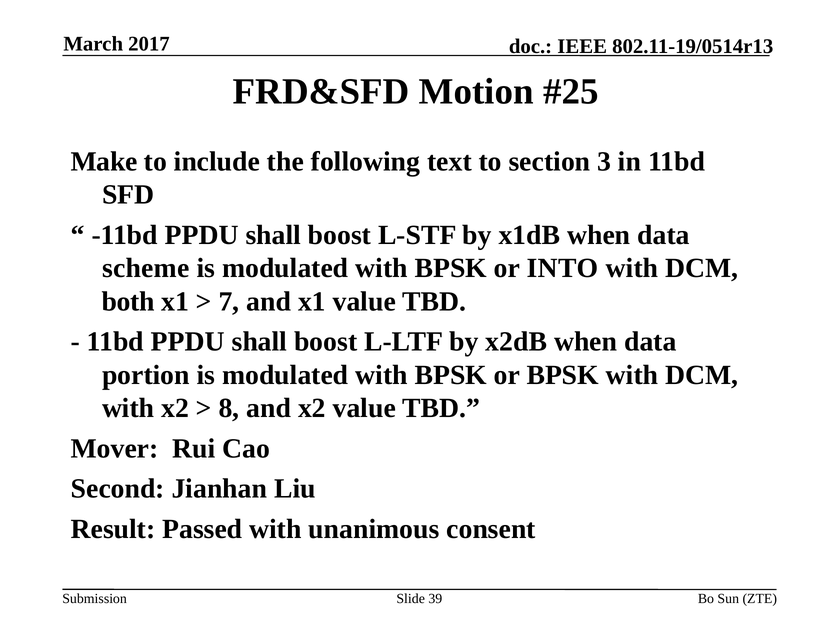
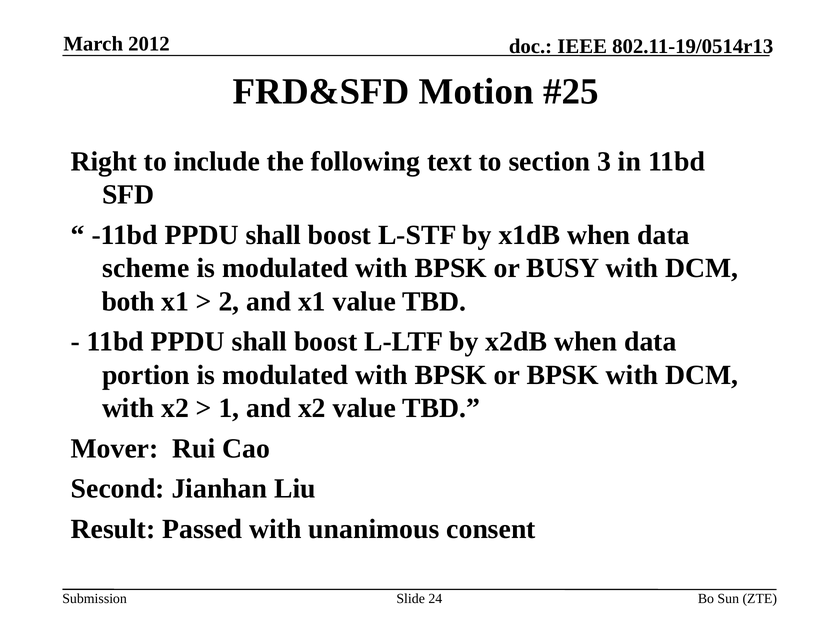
2017: 2017 -> 2012 (149, 44)
Make: Make -> Right (104, 161)
INTO: INTO -> BUSY (563, 268)
7: 7 -> 2 (229, 301)
8: 8 -> 1 (229, 408)
39: 39 -> 24 (435, 598)
